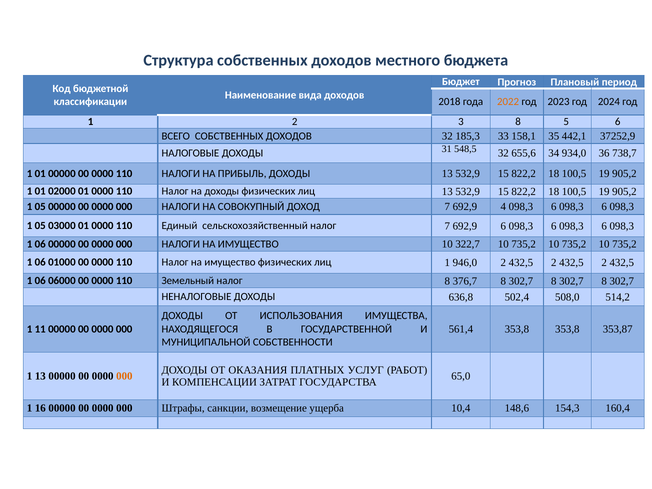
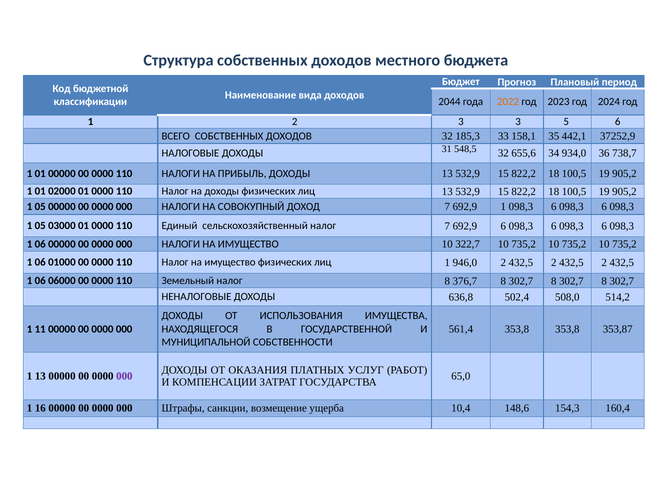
2018: 2018 -> 2044 (449, 102)
3 8: 8 -> 3 (518, 122)
692,9 4: 4 -> 1 (503, 207)
000 colour: orange -> purple (124, 376)
